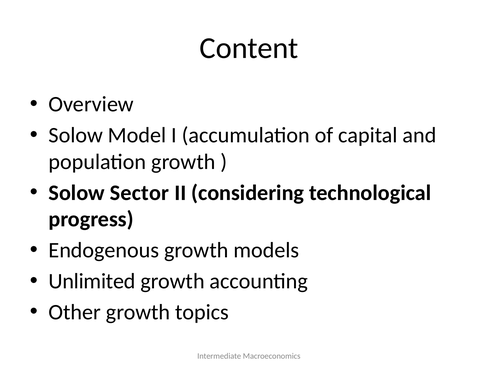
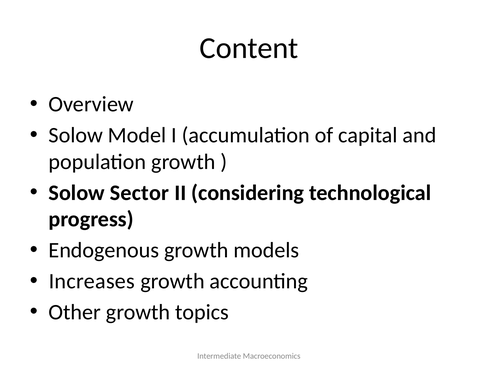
Unlimited: Unlimited -> Increases (92, 282)
